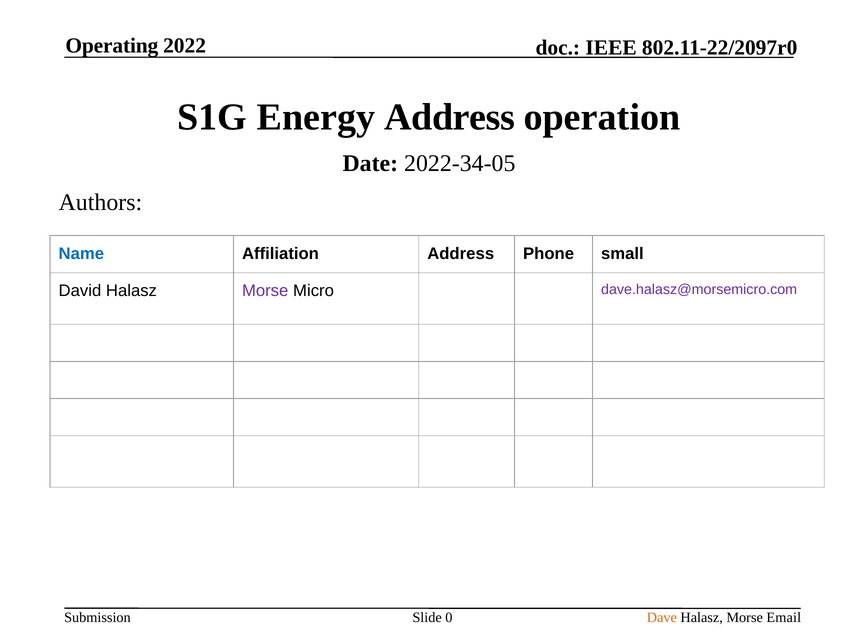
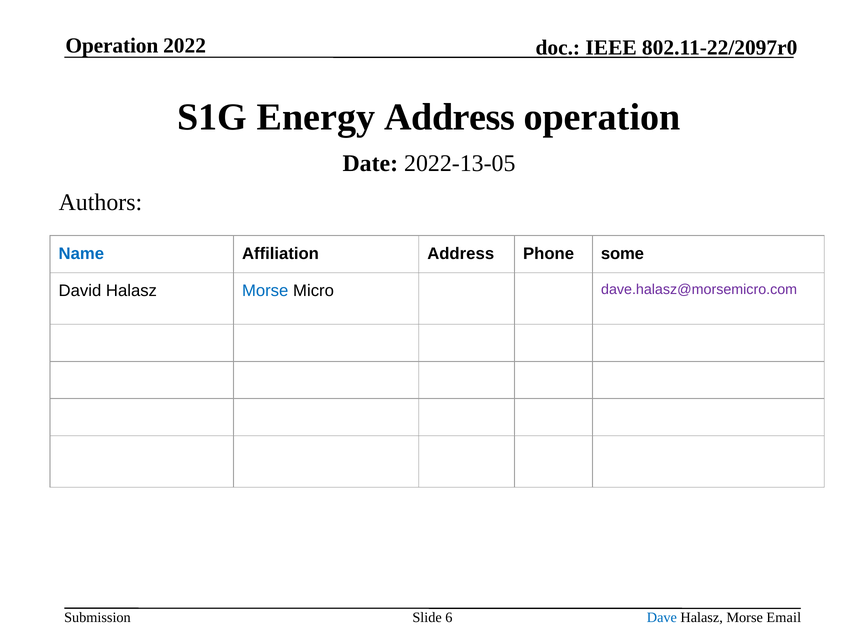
Operating: Operating -> Operation (112, 45)
2022-34-05: 2022-34-05 -> 2022-13-05 (460, 163)
small: small -> some (622, 254)
Morse colour: purple -> blue (265, 291)
0: 0 -> 6 (449, 617)
Dave colour: orange -> blue (662, 617)
